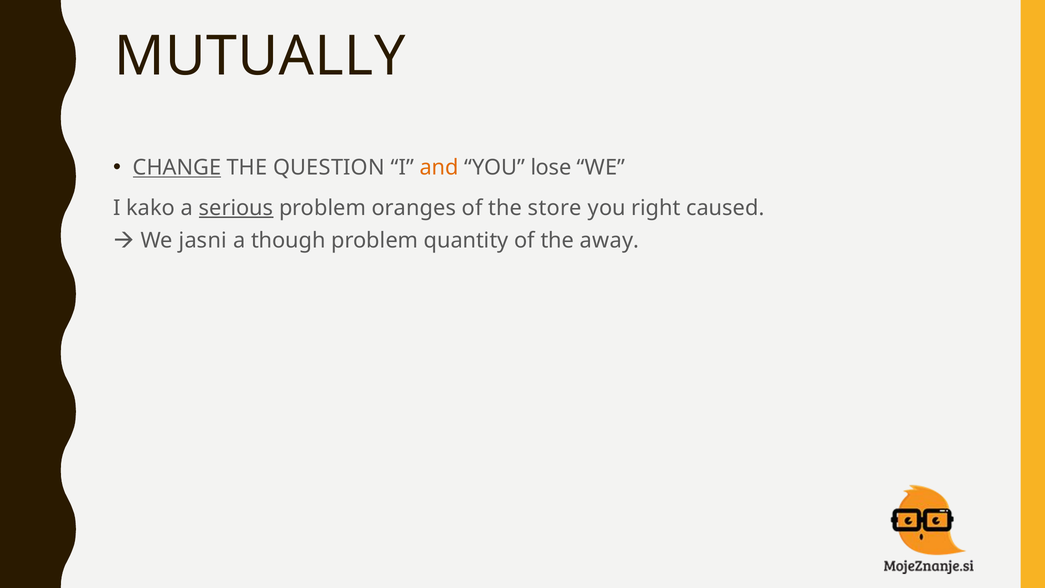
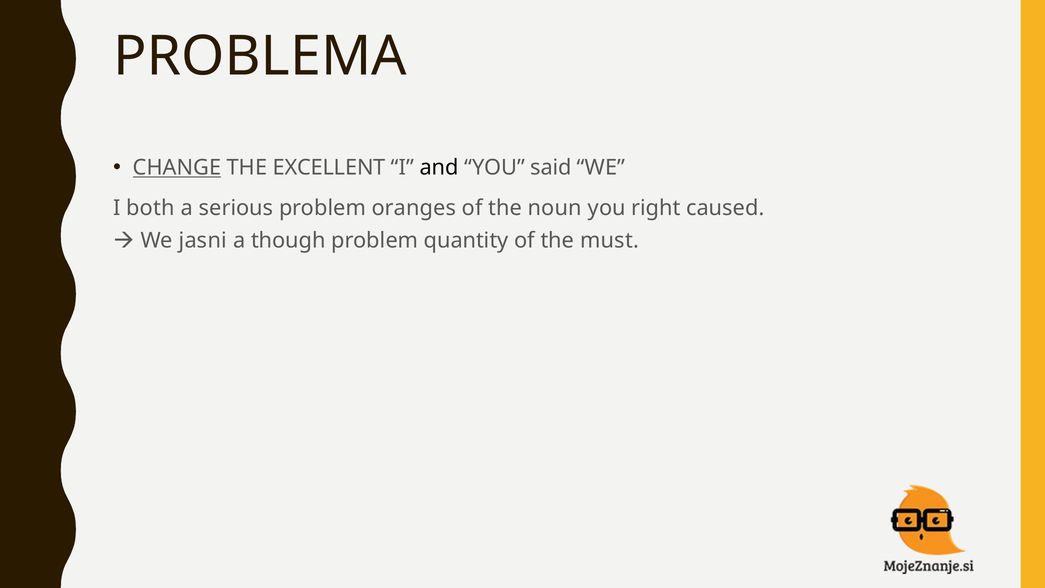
MUTUALLY: MUTUALLY -> PROBLEMA (260, 57)
QUESTION: QUESTION -> EXCELLENT (329, 167)
and colour: orange -> black (439, 167)
lose: lose -> said (551, 167)
kako: kako -> both (151, 208)
serious underline: present -> none (236, 208)
store: store -> noun (555, 208)
away: away -> must (610, 241)
